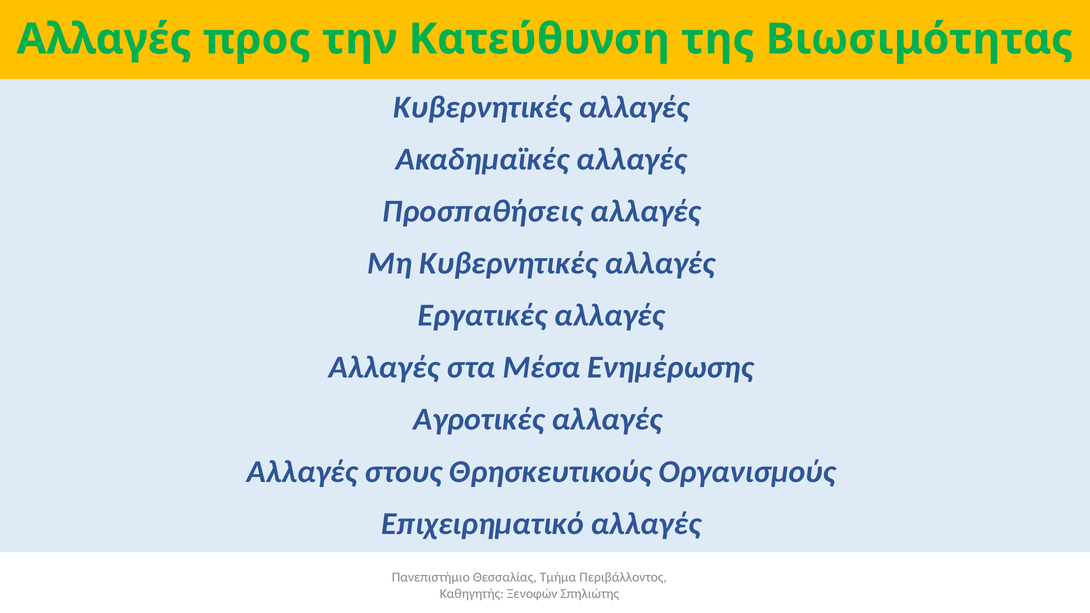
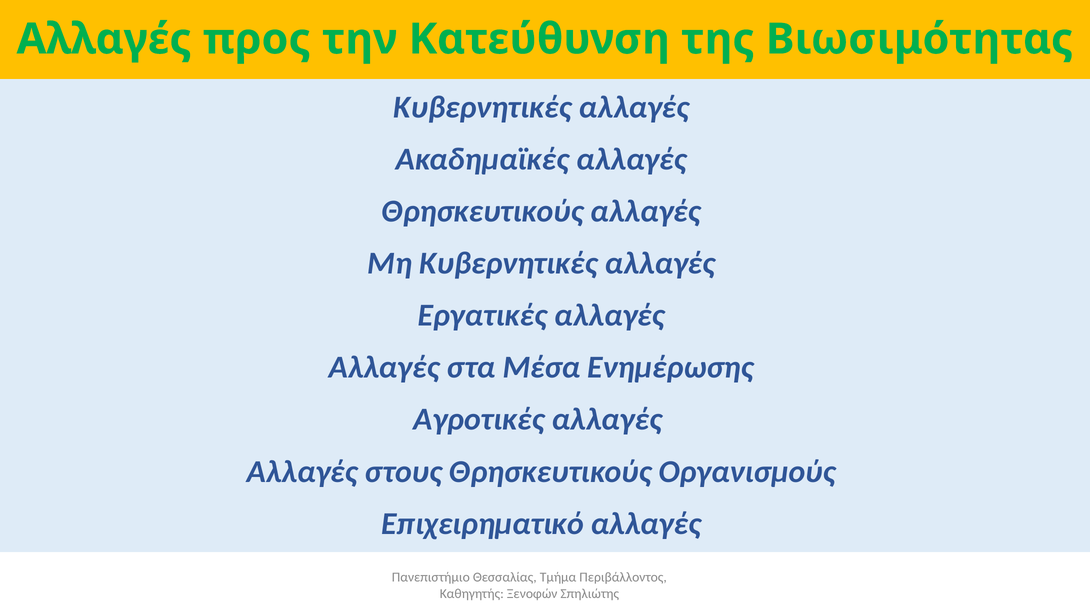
Προσπαθήσεις: Προσπαθήσεις -> Θρησκευτικούς (483, 211)
